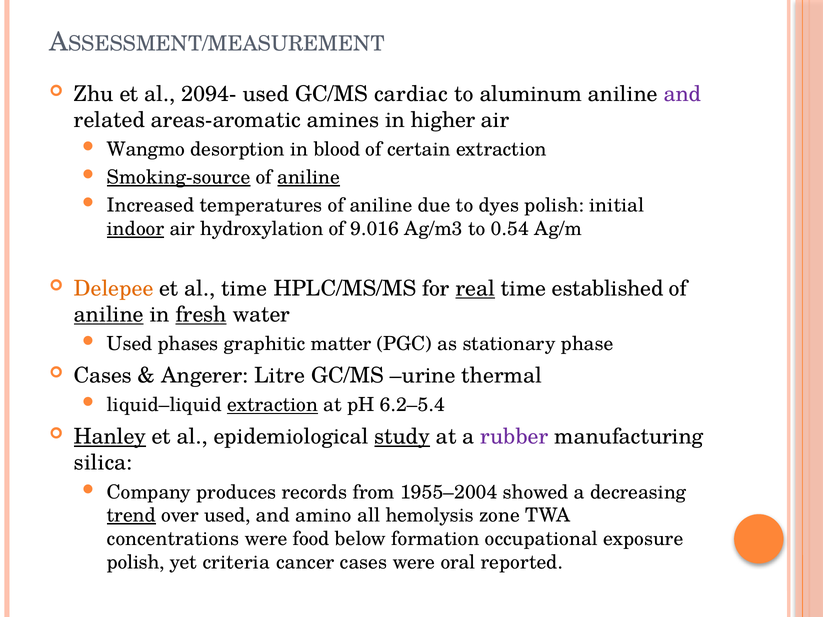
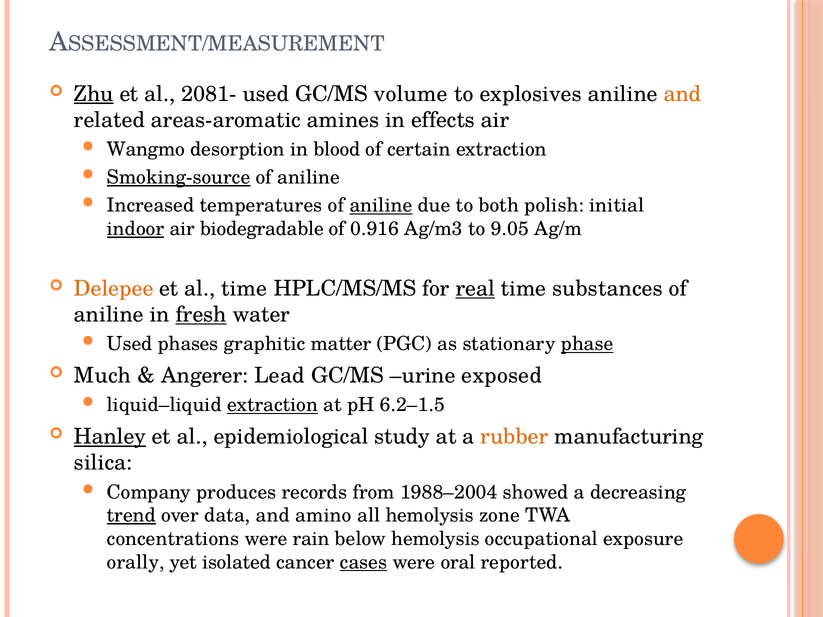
Zhu underline: none -> present (94, 94)
2094-: 2094- -> 2081- (209, 94)
cardiac: cardiac -> volume (411, 94)
aluminum: aluminum -> explosives (531, 94)
and colour: purple -> orange (683, 94)
higher: higher -> effects (443, 120)
aniline underline: present -> none (309, 178)
aniline underline: none -> present (381, 206)
dyes: dyes -> both (499, 206)
hydroxylation: hydroxylation -> biodegradable (262, 229)
9.016: 9.016 -> 0.916 (375, 229)
0.54: 0.54 -> 9.05 (510, 229)
established: established -> substances (608, 289)
aniline underline: present -> none (109, 315)
phase underline: none -> present (587, 344)
Cases: Cases -> Much (103, 376)
Litre: Litre -> Lead (280, 376)
thermal: thermal -> exposed (502, 376)
6.2–5.4: 6.2–5.4 -> 6.2–1.5 (412, 405)
study underline: present -> none (402, 437)
rubber colour: purple -> orange (514, 437)
1955–2004: 1955–2004 -> 1988–2004 (449, 492)
over used: used -> data (227, 516)
food: food -> rain (311, 539)
below formation: formation -> hemolysis (436, 539)
polish: polish -> orally (136, 562)
criteria: criteria -> isolated (237, 562)
cases underline: none -> present (363, 562)
